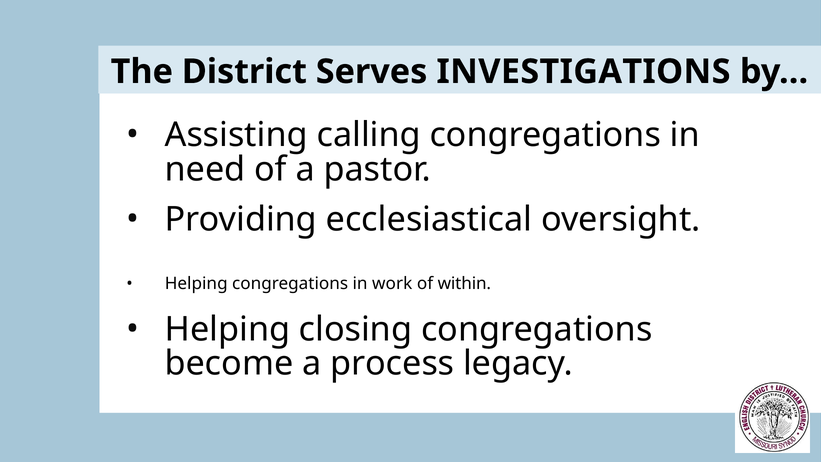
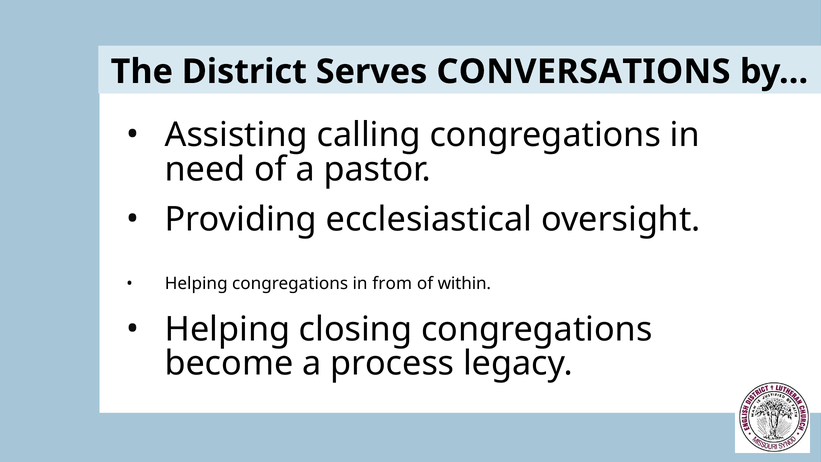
INVESTIGATIONS: INVESTIGATIONS -> CONVERSATIONS (583, 72)
work: work -> from (392, 283)
